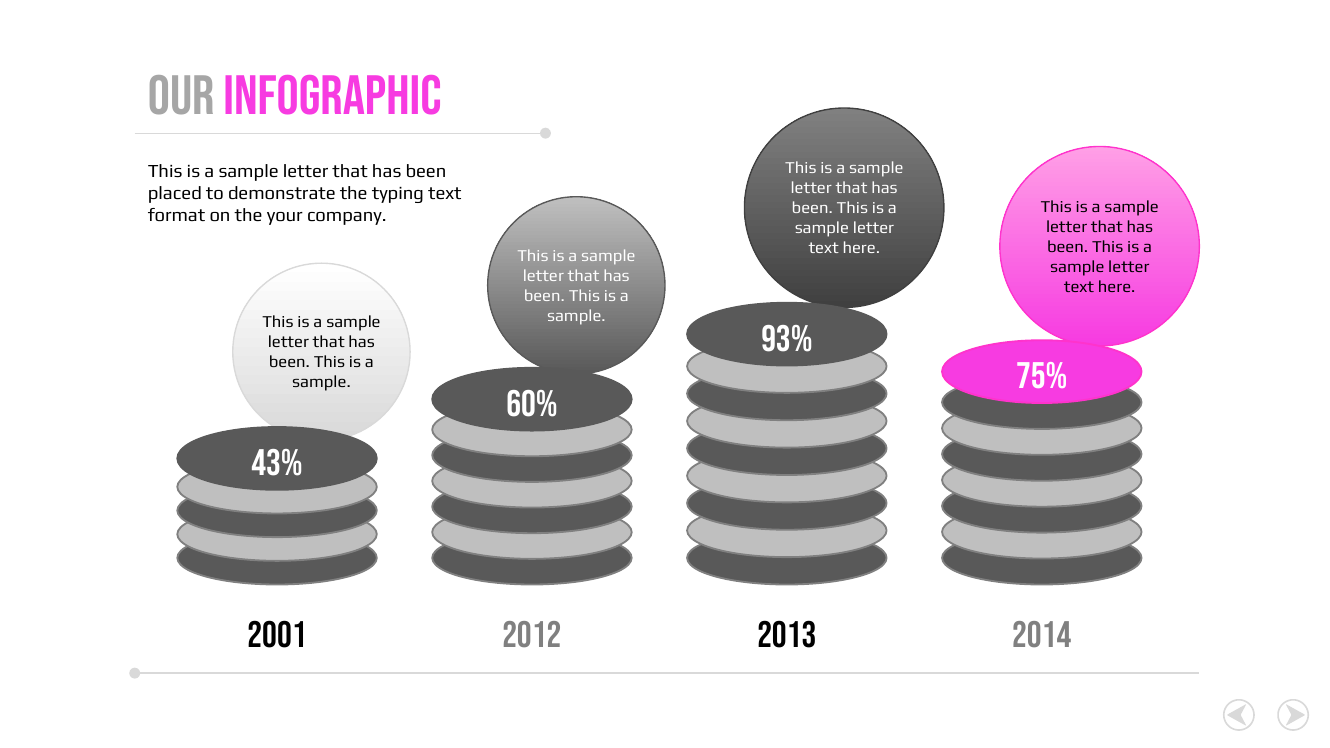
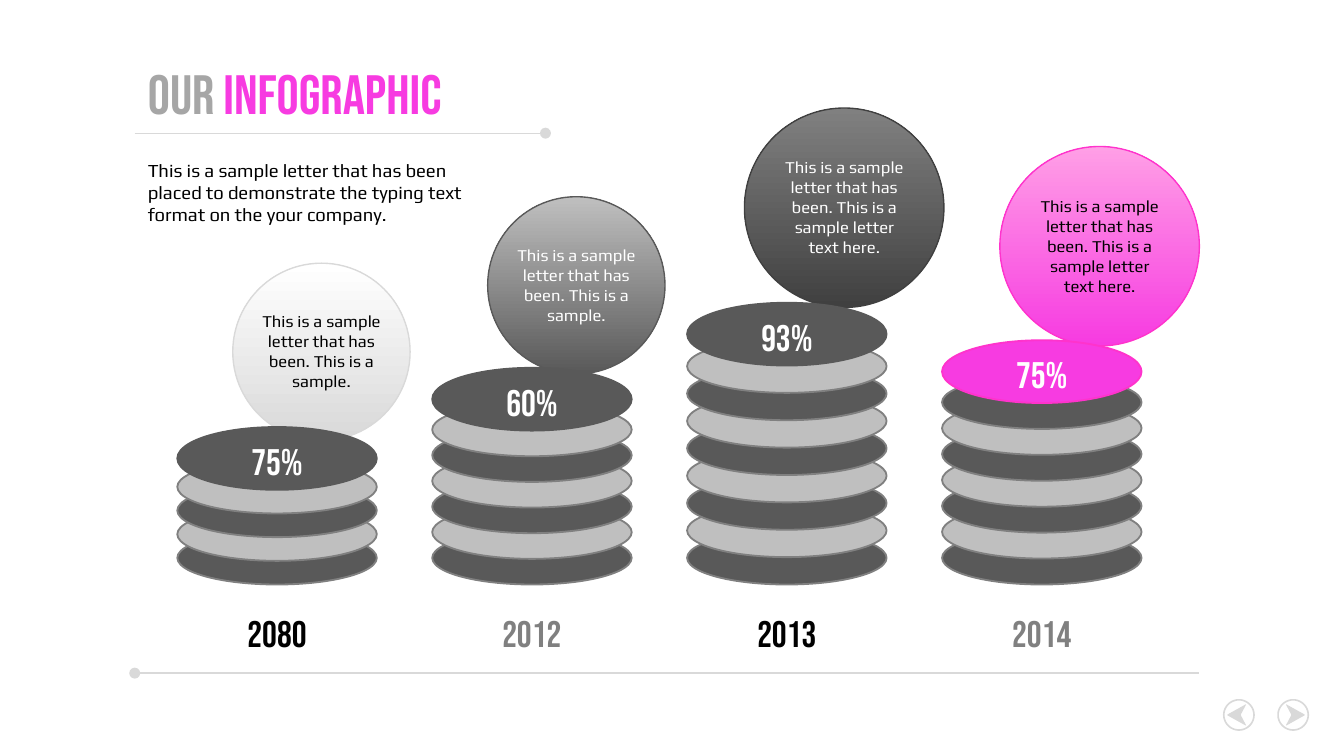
43%: 43% -> 75% (277, 463)
2001: 2001 -> 2080 (277, 635)
